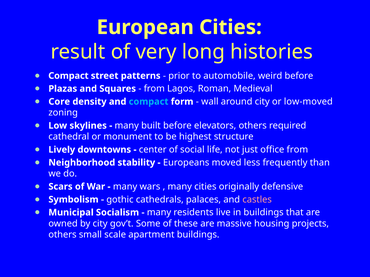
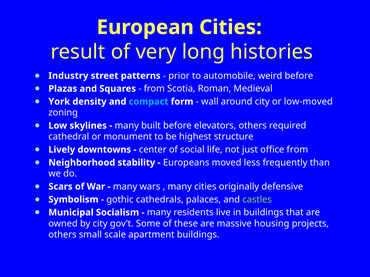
Compact: Compact -> Industry (68, 76)
Lagos: Lagos -> Scotia (181, 89)
Core: Core -> York (59, 102)
castles colour: pink -> light green (257, 200)
